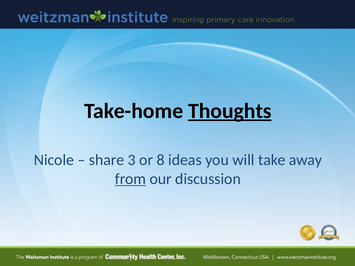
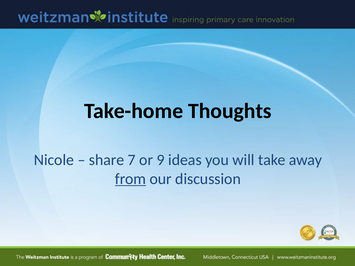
Thoughts underline: present -> none (230, 111)
3: 3 -> 7 (132, 160)
8: 8 -> 9 (161, 160)
